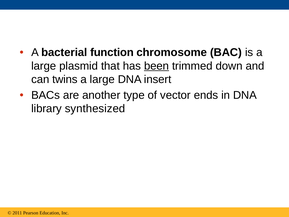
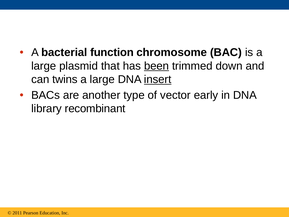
insert underline: none -> present (158, 79)
ends: ends -> early (206, 95)
synthesized: synthesized -> recombinant (95, 109)
